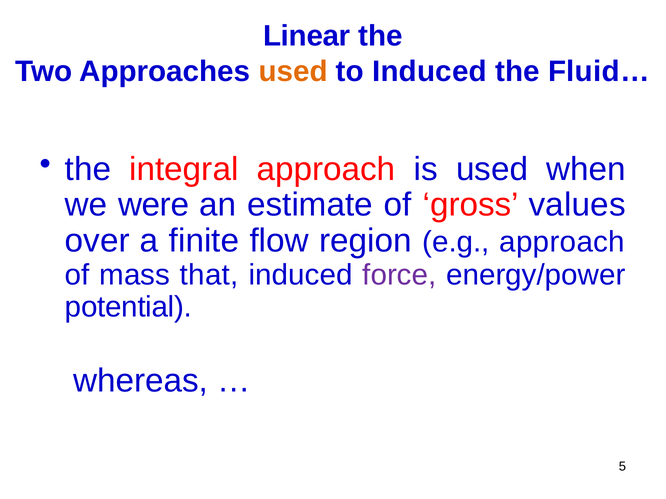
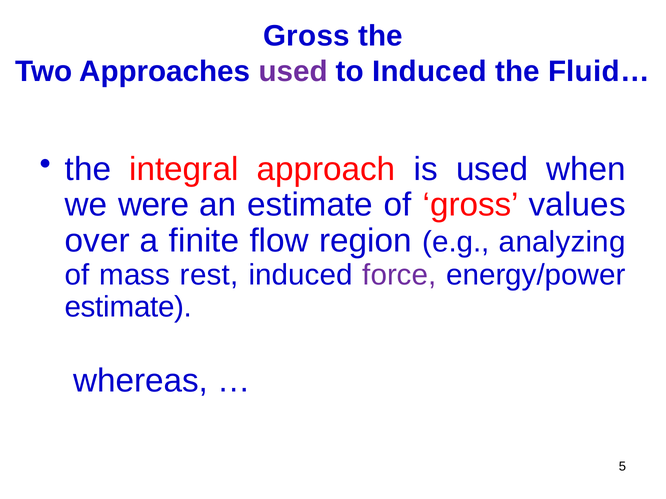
Linear: Linear -> Gross (306, 36)
used colour: orange -> purple (293, 72)
e.g approach: approach -> analyzing (562, 242)
that: that -> rest (209, 275)
potential: potential -> estimate (128, 307)
